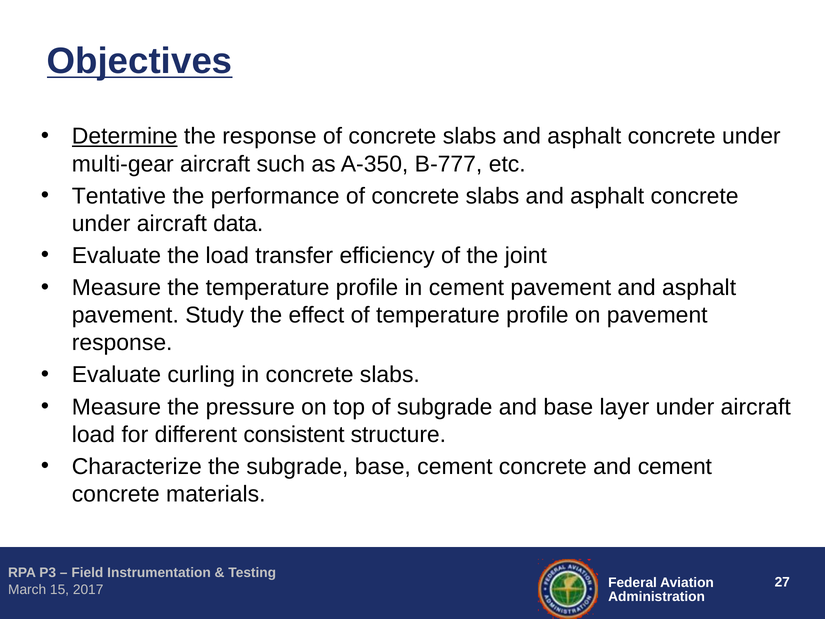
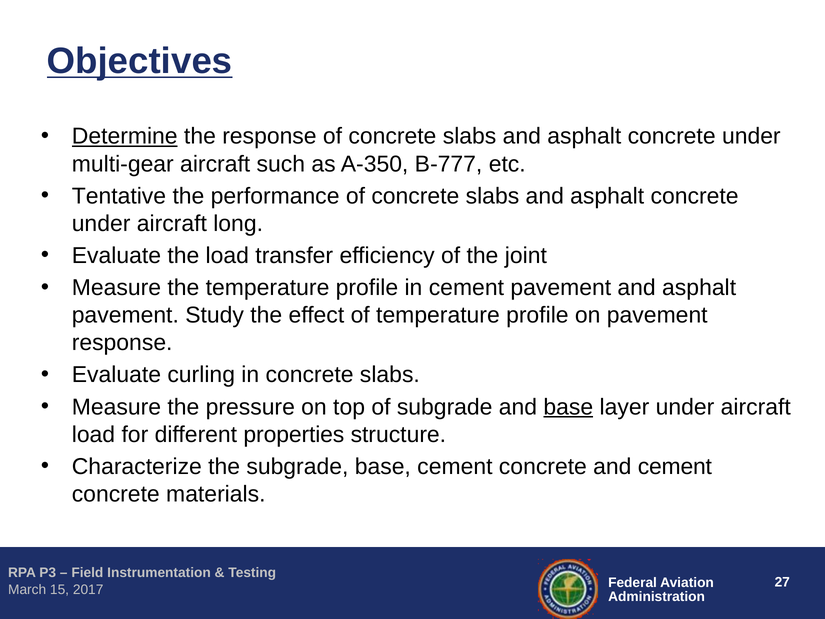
data: data -> long (238, 223)
base underline: none -> present (568, 407)
consistent: consistent -> properties (294, 434)
